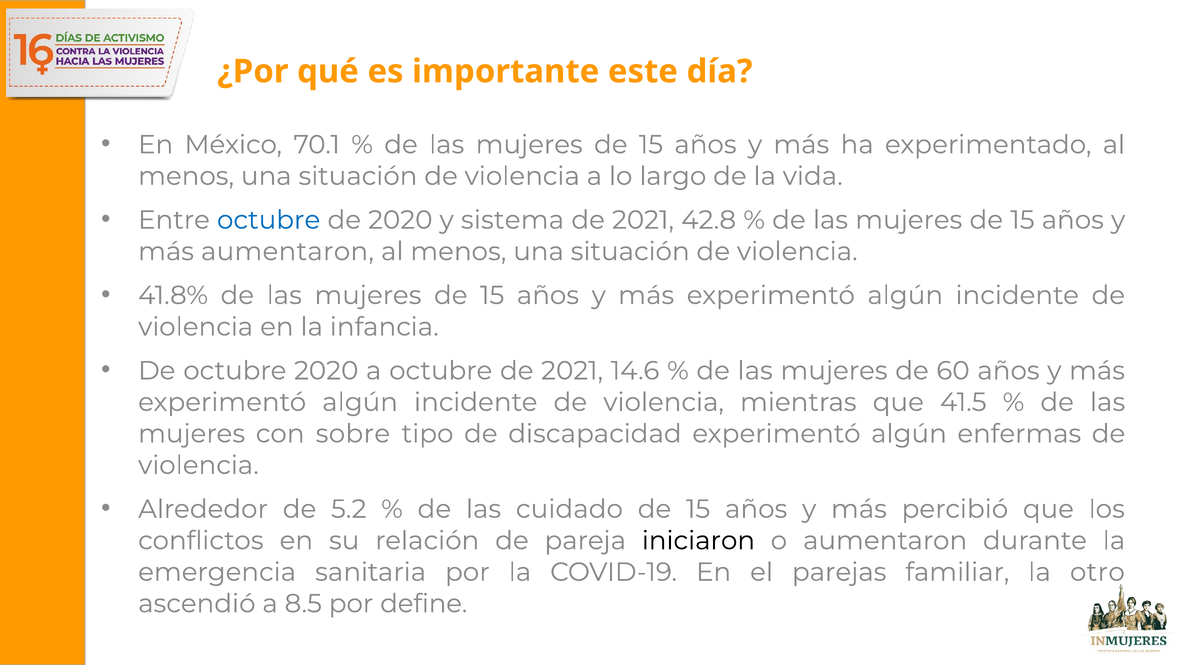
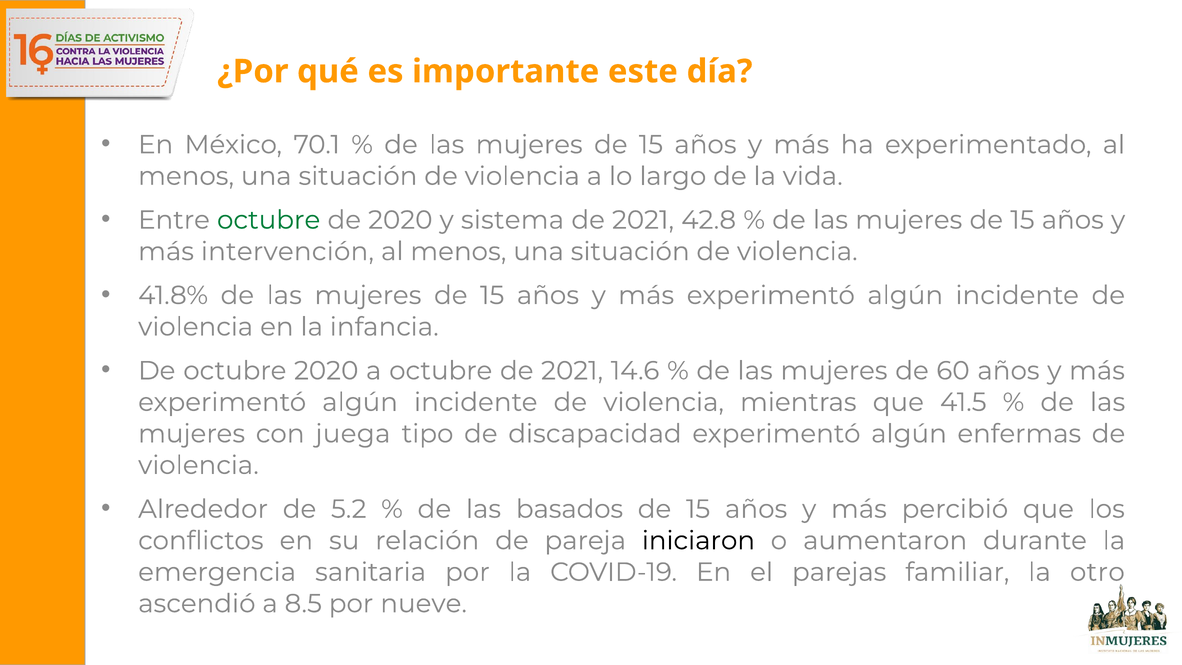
octubre colour: blue -> green (269, 220)
más aumentaron: aumentaron -> intervención (287, 252)
sobre: sobre -> juega (353, 434)
cuidado: cuidado -> basados (570, 509)
define: define -> nueve (424, 604)
